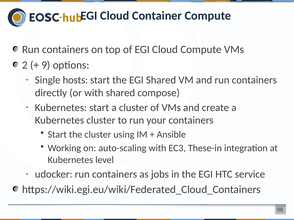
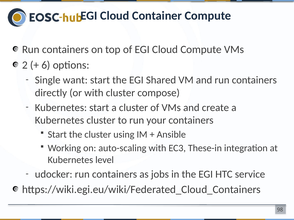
9: 9 -> 6 (46, 65)
hosts: hosts -> want (75, 80)
with shared: shared -> cluster (120, 93)
